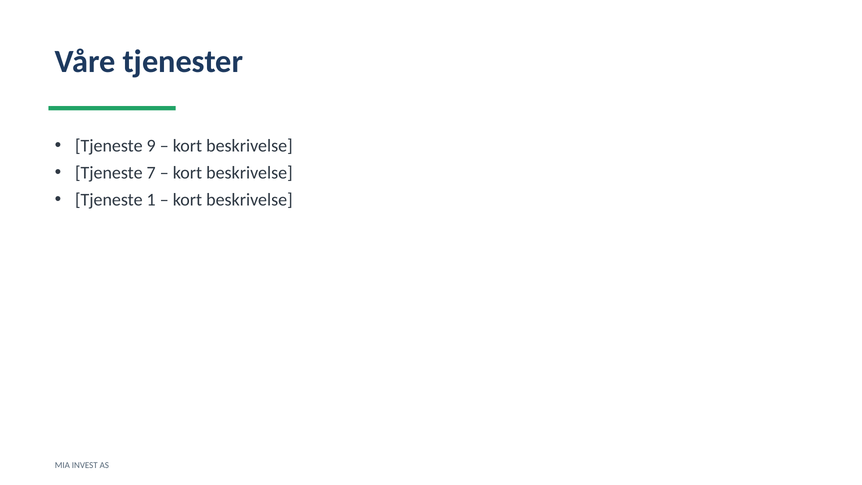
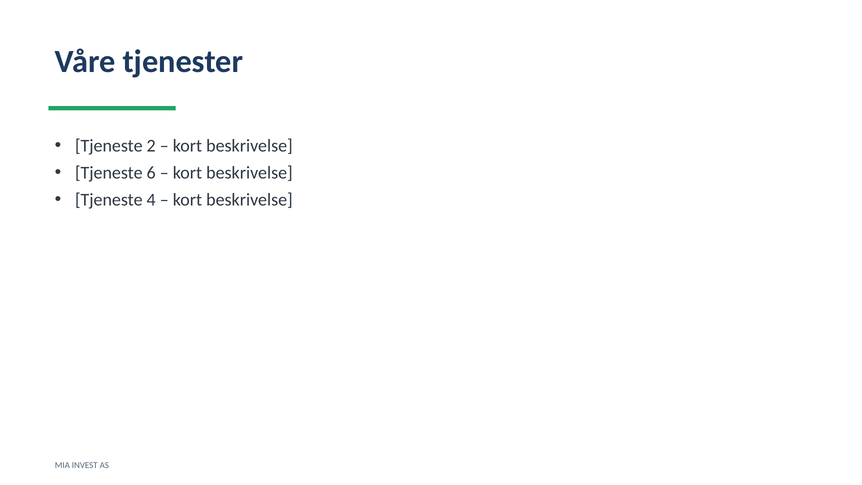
9: 9 -> 2 (151, 146)
7: 7 -> 6 (151, 173)
1: 1 -> 4 (151, 200)
